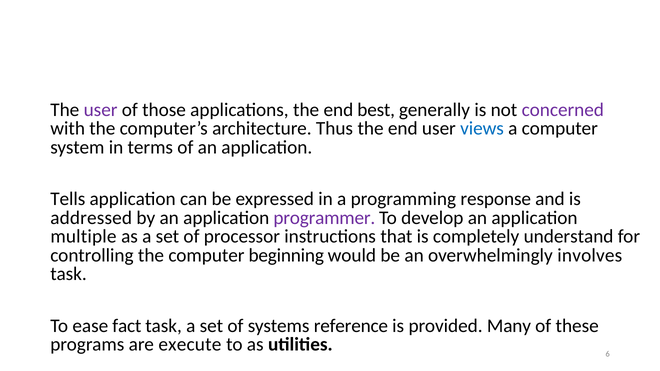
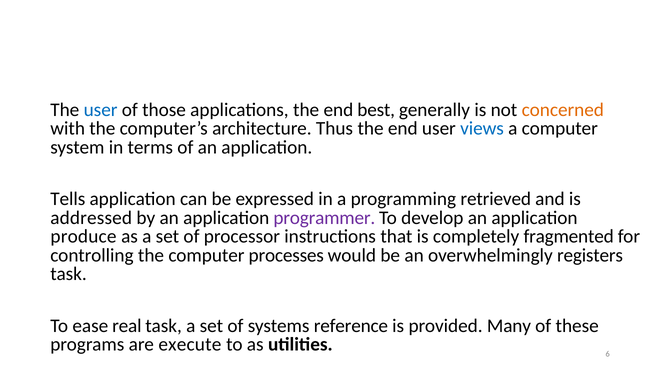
user colour: purple -> blue (101, 110)
concerned colour: purple -> orange (563, 110)
response: response -> retrieved (496, 199)
multiple: multiple -> produce (83, 237)
understand: understand -> fragmented (569, 237)
beginning: beginning -> processes (286, 255)
involves: involves -> registers (590, 255)
fact: fact -> real (127, 326)
